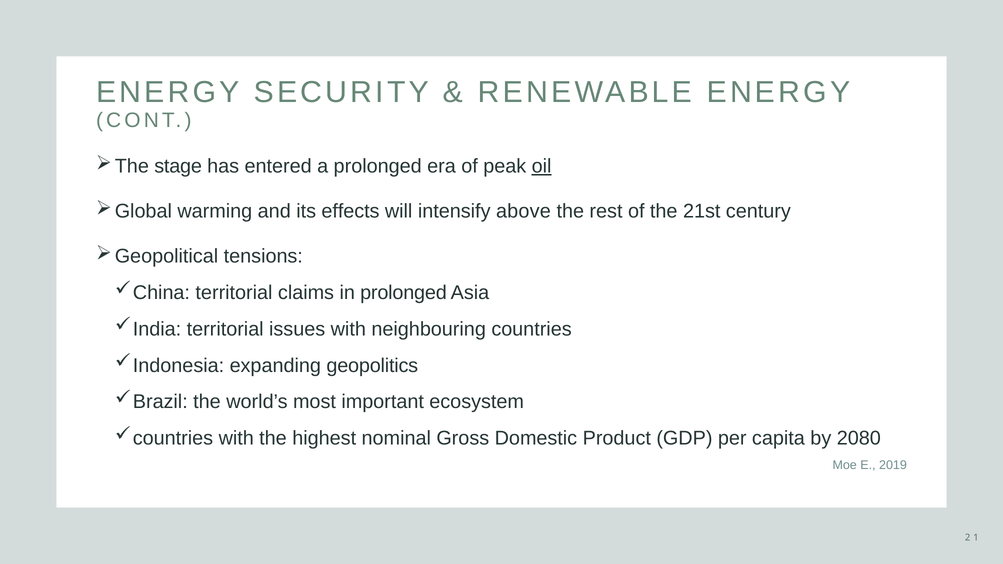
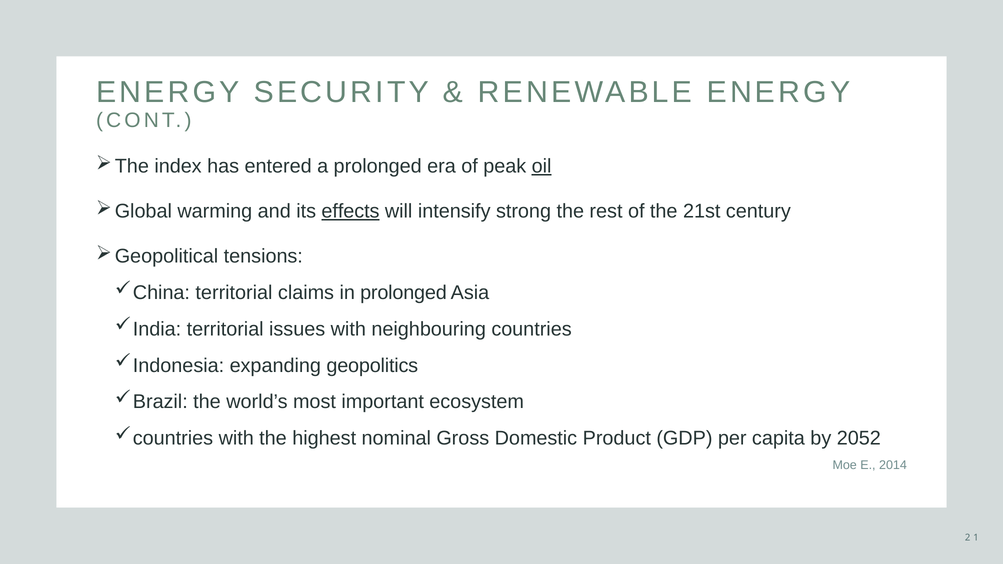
stage: stage -> index (178, 166)
effects underline: none -> present (350, 211)
above: above -> strong (524, 211)
2080: 2080 -> 2052 (859, 438)
2019: 2019 -> 2014 (893, 465)
